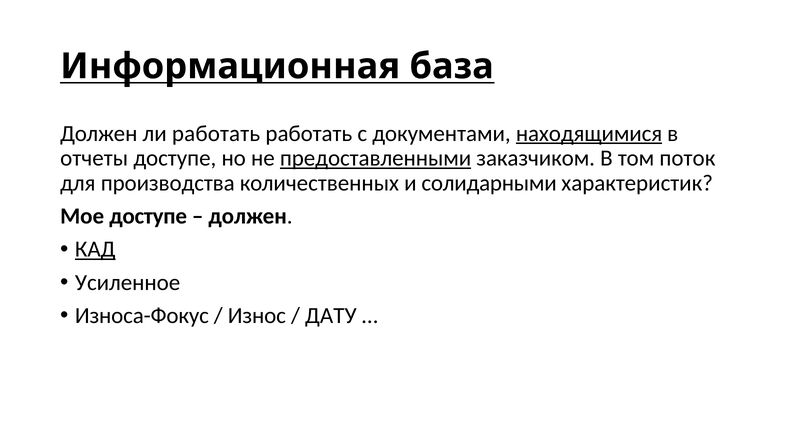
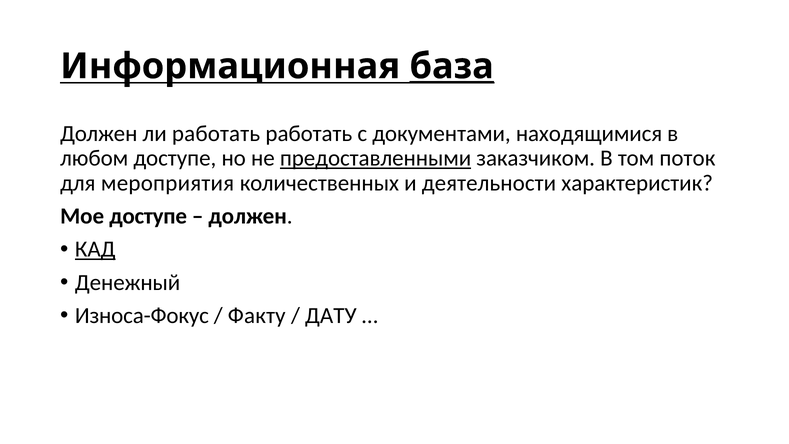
база underline: none -> present (452, 66)
находящимися underline: present -> none (589, 133)
отчеты: отчеты -> любом (94, 158)
производства: производства -> мероприятия (168, 183)
солидарными: солидарными -> деятельности (489, 183)
Усиленное: Усиленное -> Денежный (128, 282)
Износ: Износ -> Факту (257, 315)
